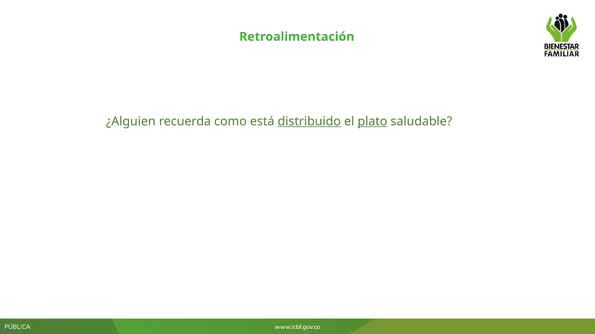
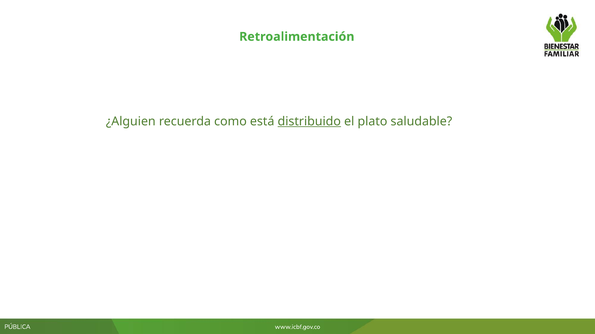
plato underline: present -> none (372, 122)
